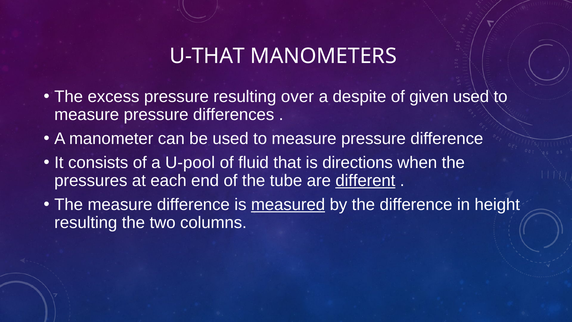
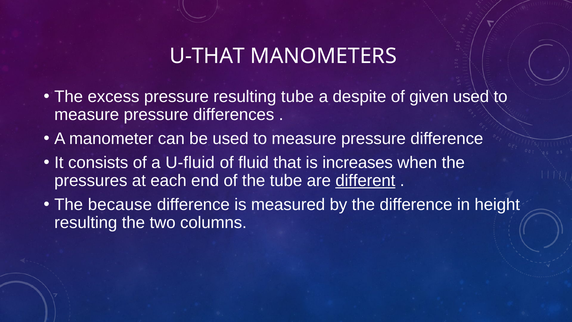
resulting over: over -> tube (297, 97)
U-pool: U-pool -> U-fluid (190, 163)
directions: directions -> increases (358, 163)
The measure: measure -> because (120, 204)
measured underline: present -> none (288, 204)
